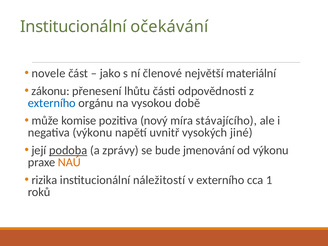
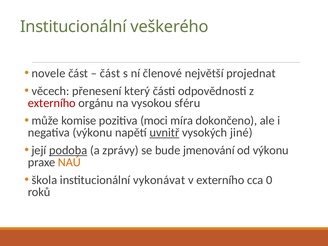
očekávání: očekávání -> veškerého (170, 27)
jako: jako -> část (110, 73)
materiální: materiální -> projednat (251, 73)
zákonu: zákonu -> věcech (50, 91)
lhůtu: lhůtu -> který (137, 91)
externího colour: blue -> red (52, 103)
době: době -> sféru (187, 103)
nový: nový -> moci (154, 121)
stávajícího: stávajícího -> dokončeno (226, 121)
uvnitř underline: none -> present (164, 133)
rizika: rizika -> škola (44, 180)
náležitostí: náležitostí -> vykonávat (159, 180)
1: 1 -> 0 (269, 180)
